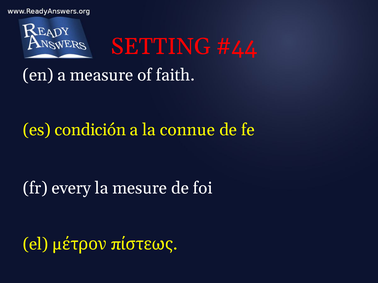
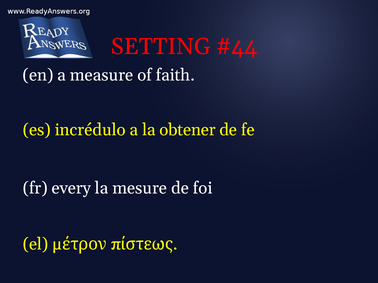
condición: condición -> incrédulo (90, 130)
connue: connue -> obtener (188, 130)
